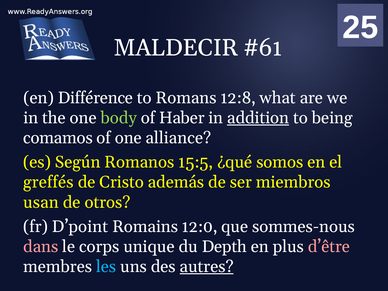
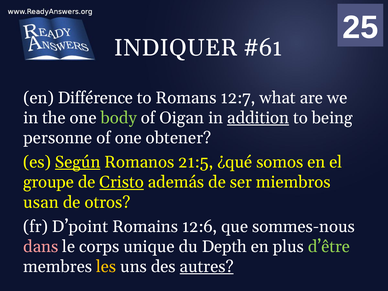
MALDECIR: MALDECIR -> INDIQUER (176, 48)
12:8: 12:8 -> 12:7 (238, 98)
Haber: Haber -> Oigan (182, 118)
comamos: comamos -> personne (58, 138)
alliance: alliance -> obtener (178, 138)
Según underline: none -> present (78, 162)
15:5: 15:5 -> 21:5 (196, 162)
greffés: greffés -> groupe (49, 182)
Cristo underline: none -> present (122, 182)
12:0: 12:0 -> 12:6 (200, 227)
d’être colour: pink -> light green (329, 247)
les colour: light blue -> yellow (106, 267)
